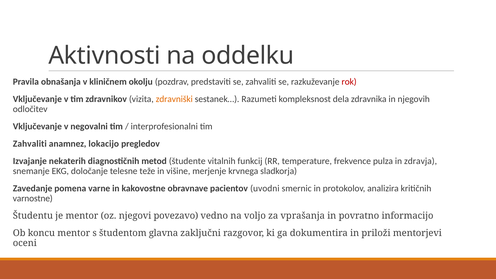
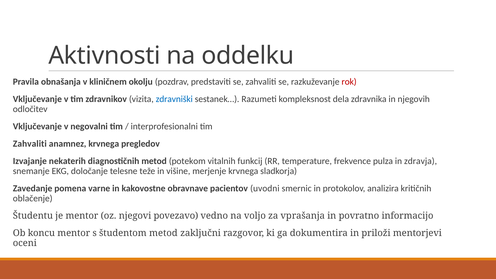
zdravniški colour: orange -> blue (174, 99)
anamnez lokacijo: lokacijo -> krvnega (104, 144)
študente: študente -> potekom (187, 161)
varnostne: varnostne -> oblačenje (33, 198)
študentom glavna: glavna -> metod (163, 233)
